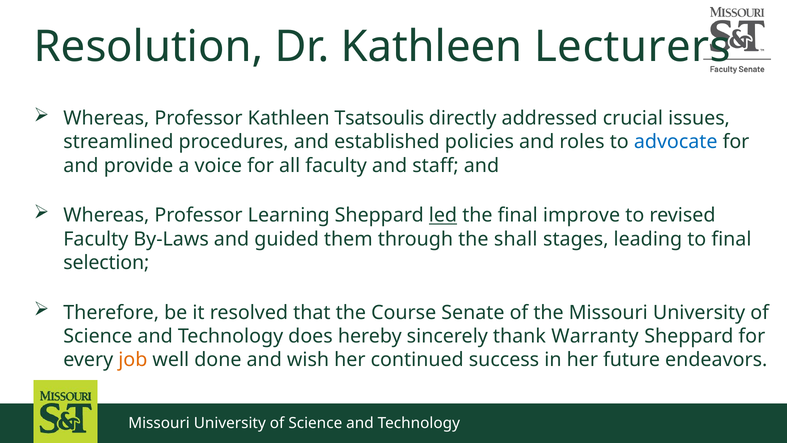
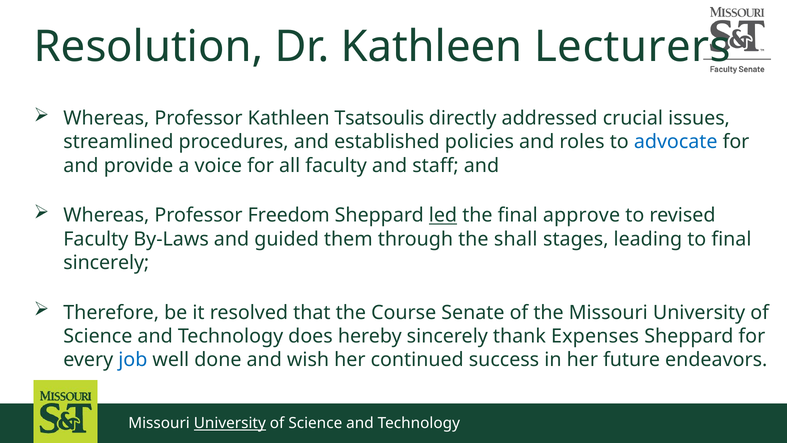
Learning: Learning -> Freedom (289, 215)
improve: improve -> approve (582, 215)
selection: selection -> sincerely (106, 263)
Warranty: Warranty -> Expenses (595, 336)
job colour: orange -> blue (133, 360)
University underline: none -> present (230, 423)
